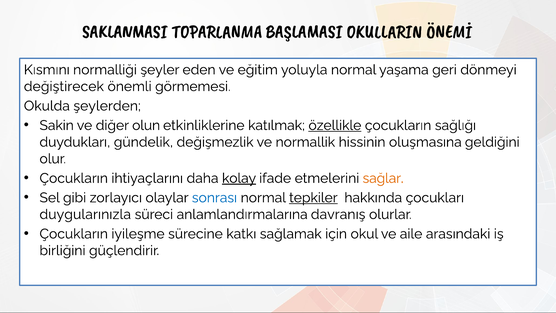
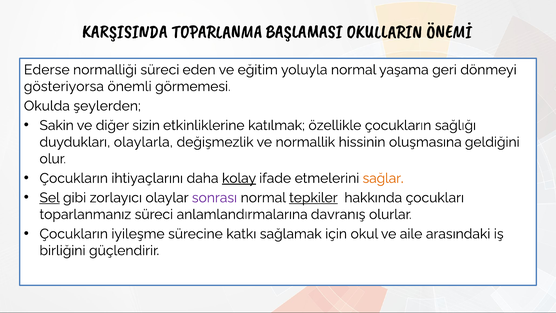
SAKLANMASI: SAKLANMASI -> KARŞISINDA (125, 32)
Kısmını: Kısmını -> Ederse (47, 70)
normalliği şeyler: şeyler -> süreci (160, 70)
değiştirecek: değiştirecek -> gösteriyorsa (64, 86)
olun: olun -> sizin (146, 125)
özellikle underline: present -> none (335, 125)
gündelik: gündelik -> olaylarla (143, 142)
Sel underline: none -> present (50, 198)
sonrası colour: blue -> purple (214, 198)
duygularınızla: duygularınızla -> toparlanmanız (85, 214)
